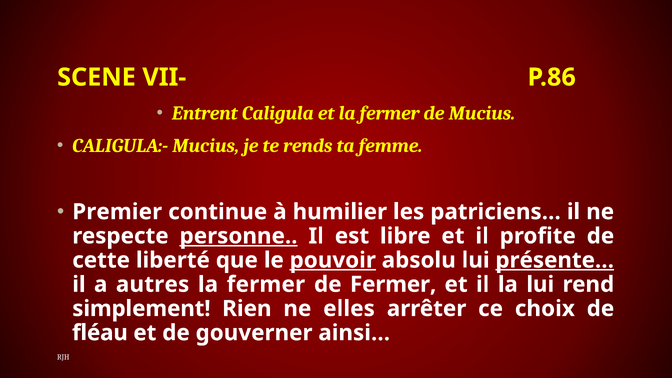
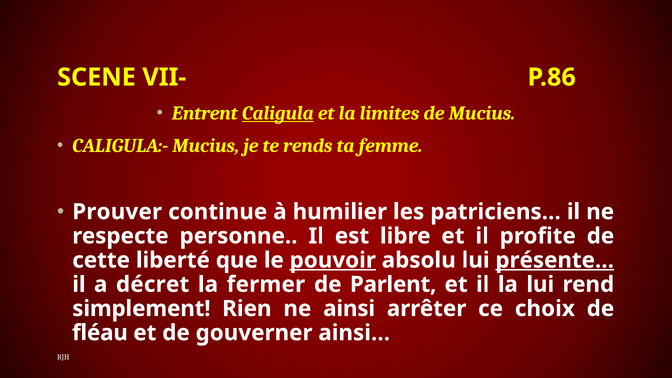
Caligula underline: none -> present (278, 113)
et la fermer: fermer -> limites (389, 113)
Premier: Premier -> Prouver (117, 212)
personne underline: present -> none (239, 236)
autres: autres -> décret (153, 285)
de Fermer: Fermer -> Parlent (393, 285)
elles: elles -> ainsi (349, 309)
